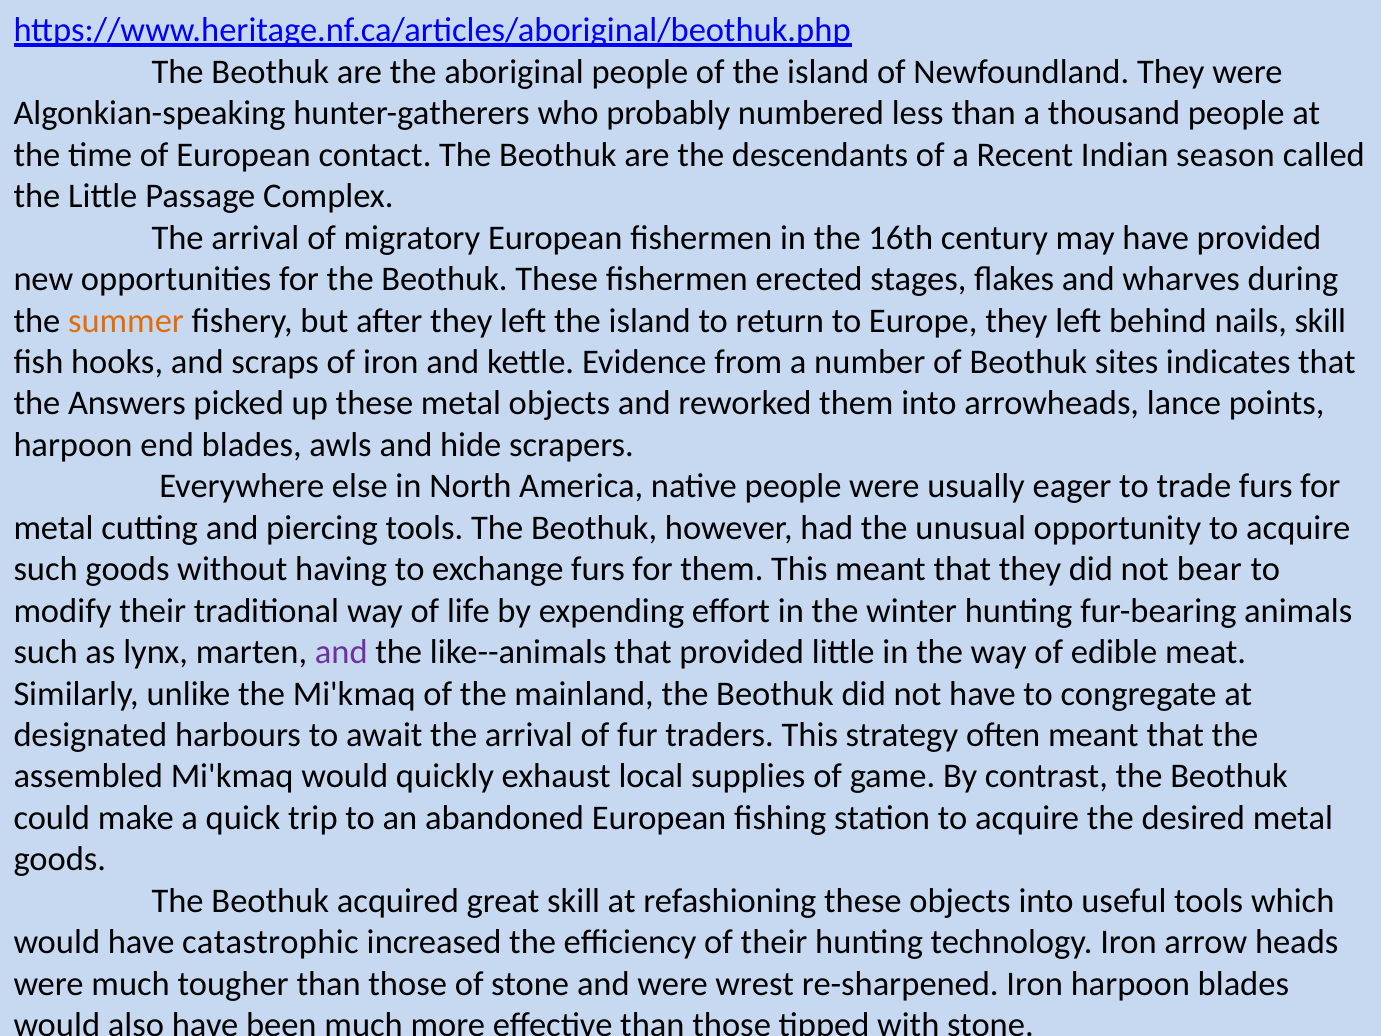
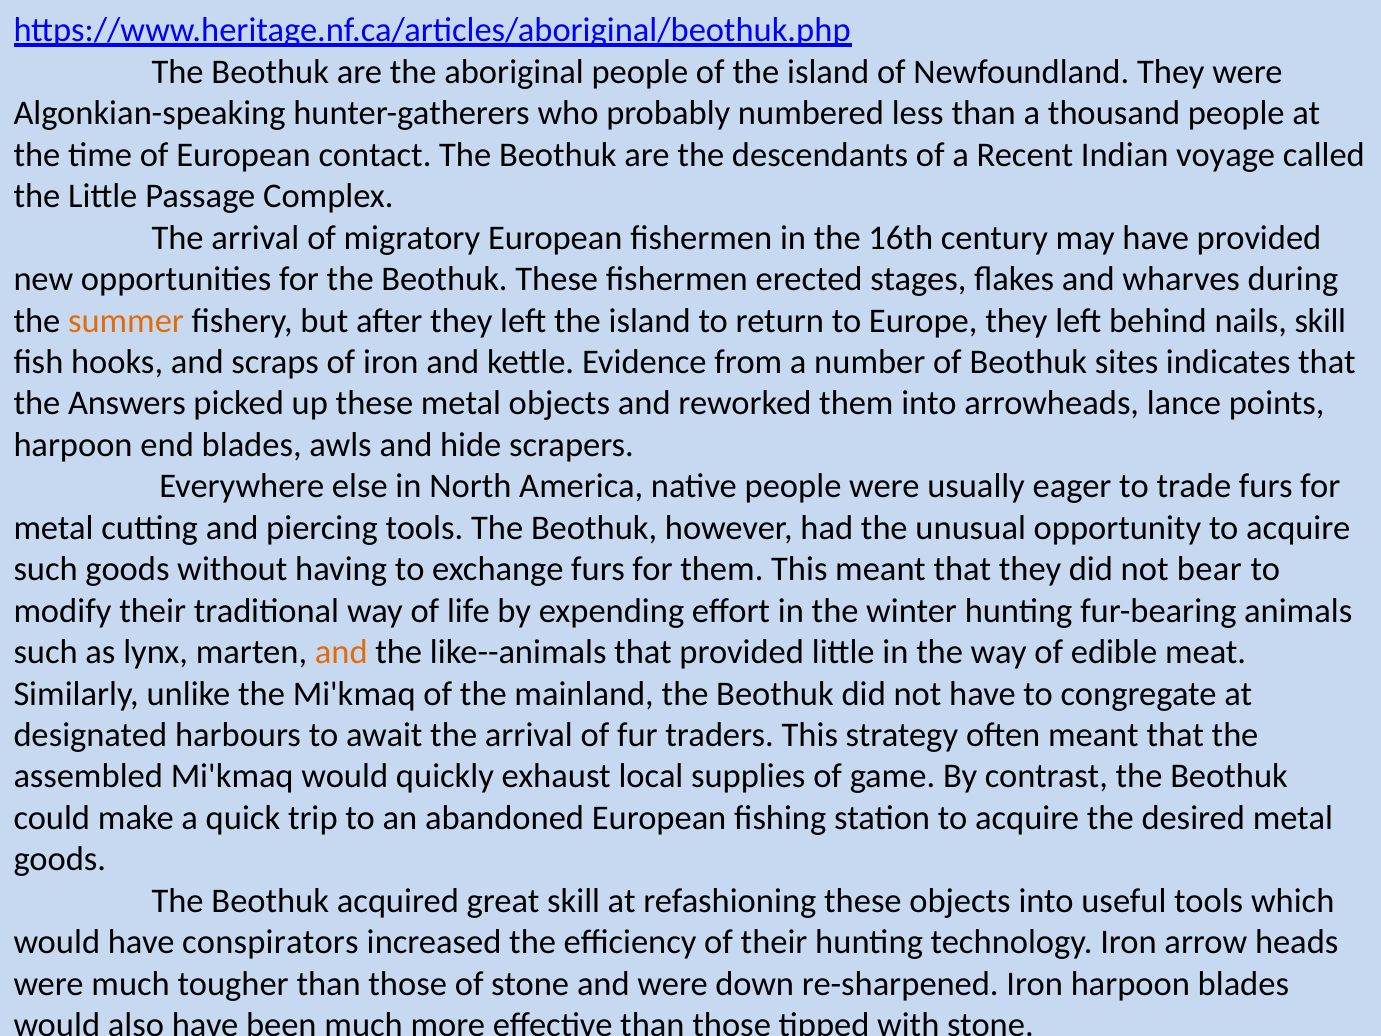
season: season -> voyage (1226, 155)
and colour: purple -> orange (341, 652)
catastrophic: catastrophic -> conspirators (270, 942)
wrest: wrest -> down (755, 984)
